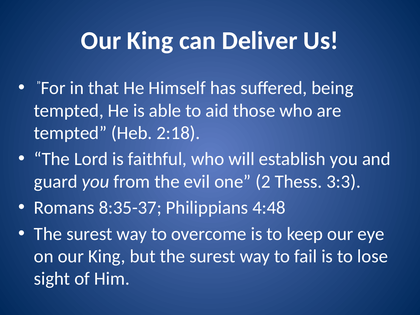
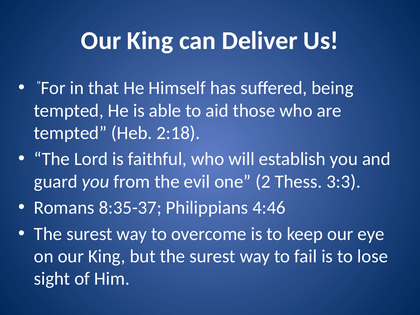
4:48: 4:48 -> 4:46 (269, 208)
